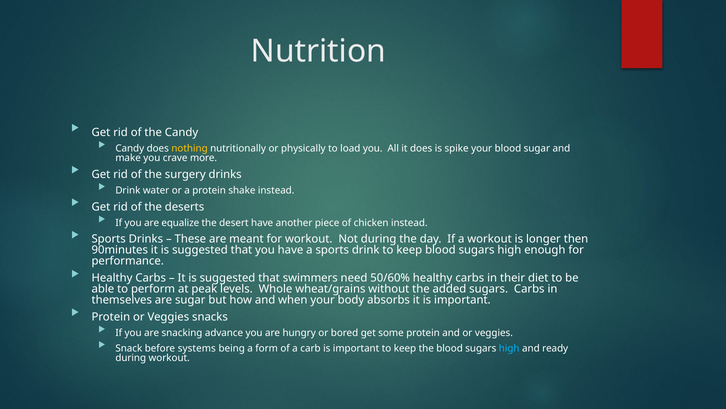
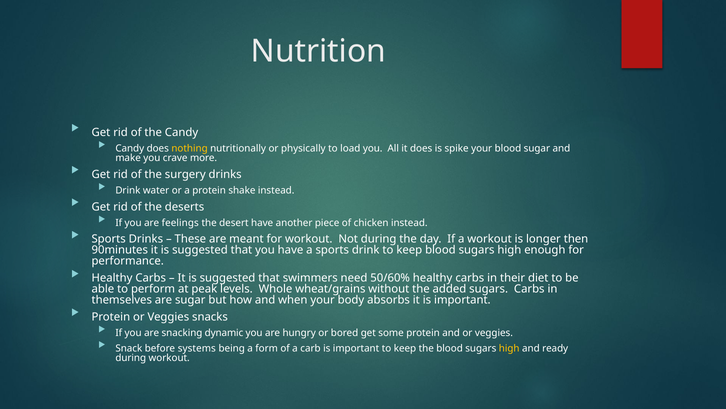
equalize: equalize -> feelings (180, 222)
advance: advance -> dynamic (224, 332)
high colour: light blue -> yellow (509, 348)
